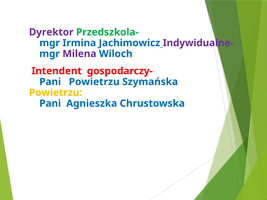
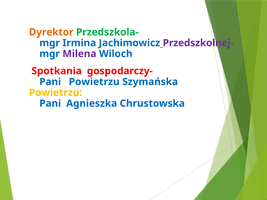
Dyrektor colour: purple -> orange (51, 32)
Indywidualne-: Indywidualne- -> Przedszkolnej- (198, 43)
Intendent: Intendent -> Spotkania (57, 71)
